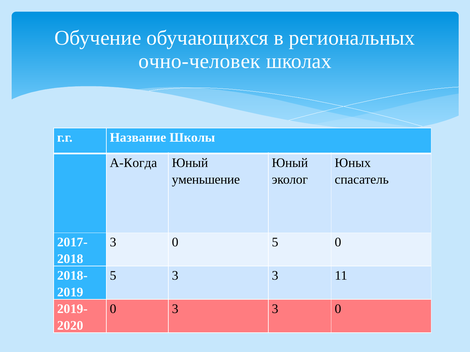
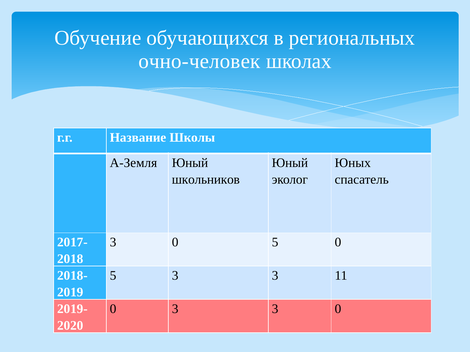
А-Когда: А-Когда -> А-Земля (133, 163)
уменьшение: уменьшение -> школьников (206, 180)
